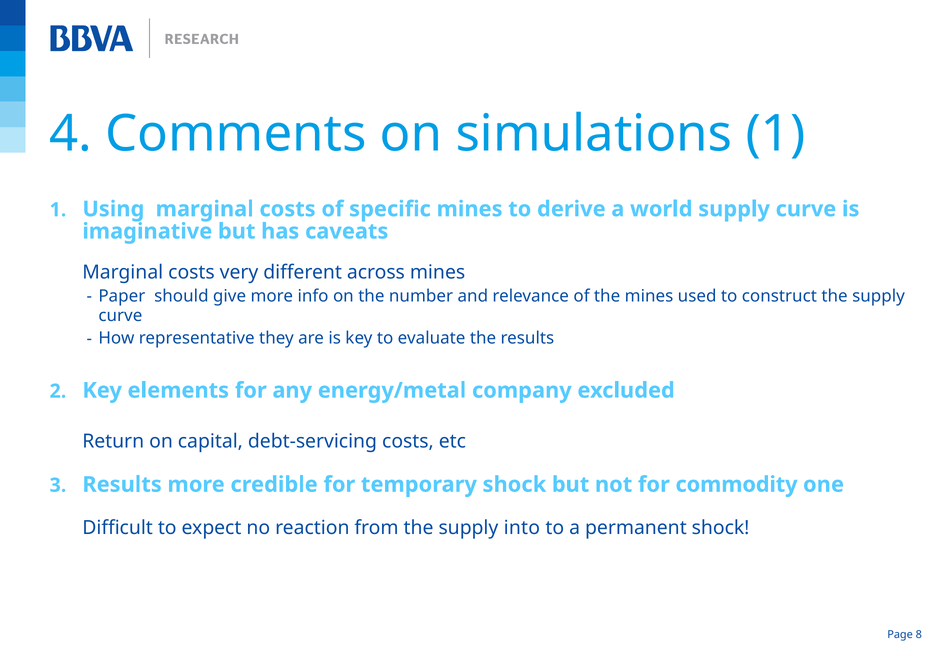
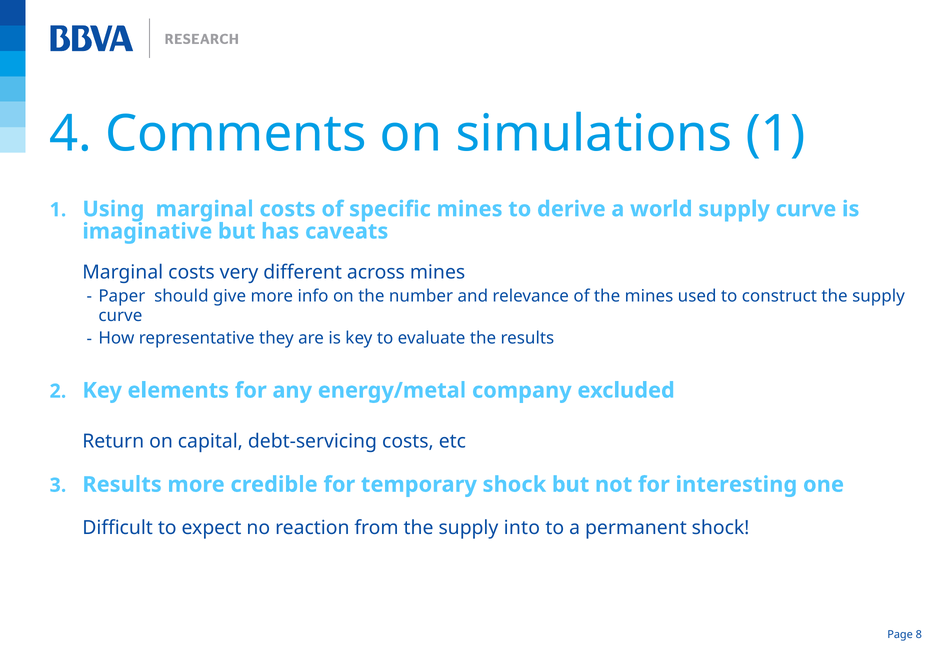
commodity: commodity -> interesting (736, 484)
